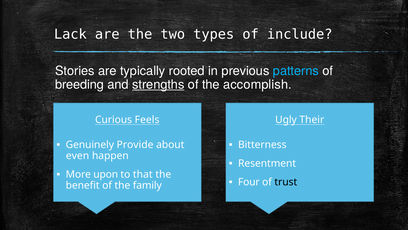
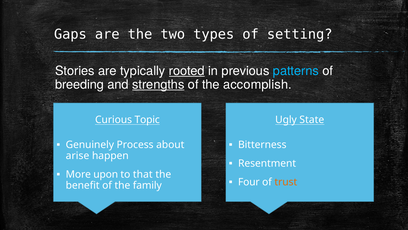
Lack: Lack -> Gaps (70, 34)
include: include -> setting (300, 34)
rooted underline: none -> present (187, 71)
Feels: Feels -> Topic (147, 120)
Their: Their -> State (312, 120)
Provide: Provide -> Process (135, 145)
even: even -> arise (78, 156)
trust colour: black -> orange (286, 182)
